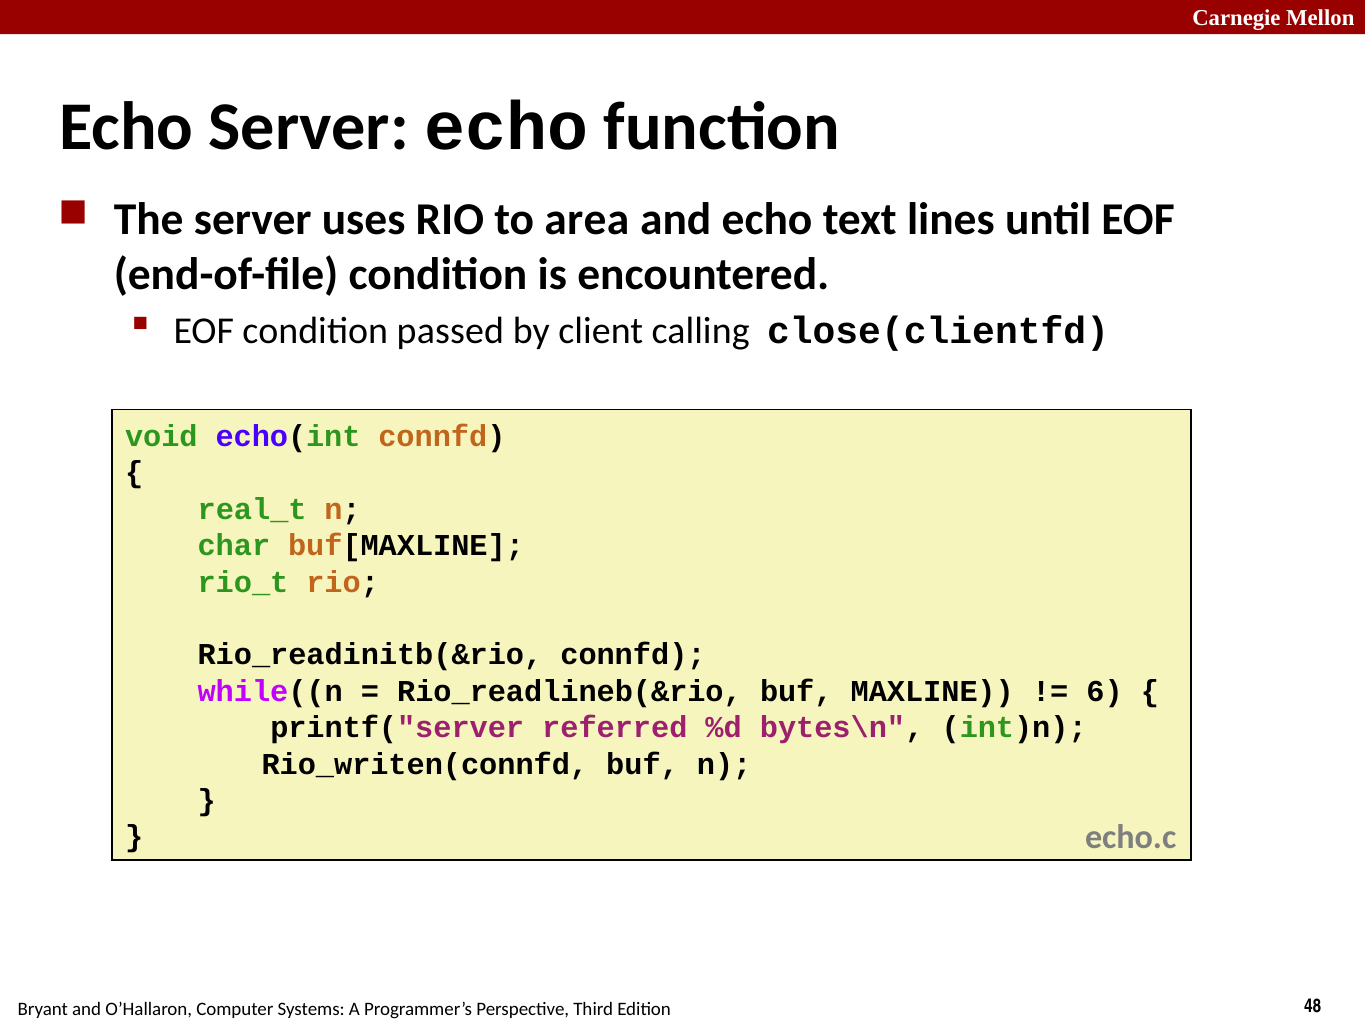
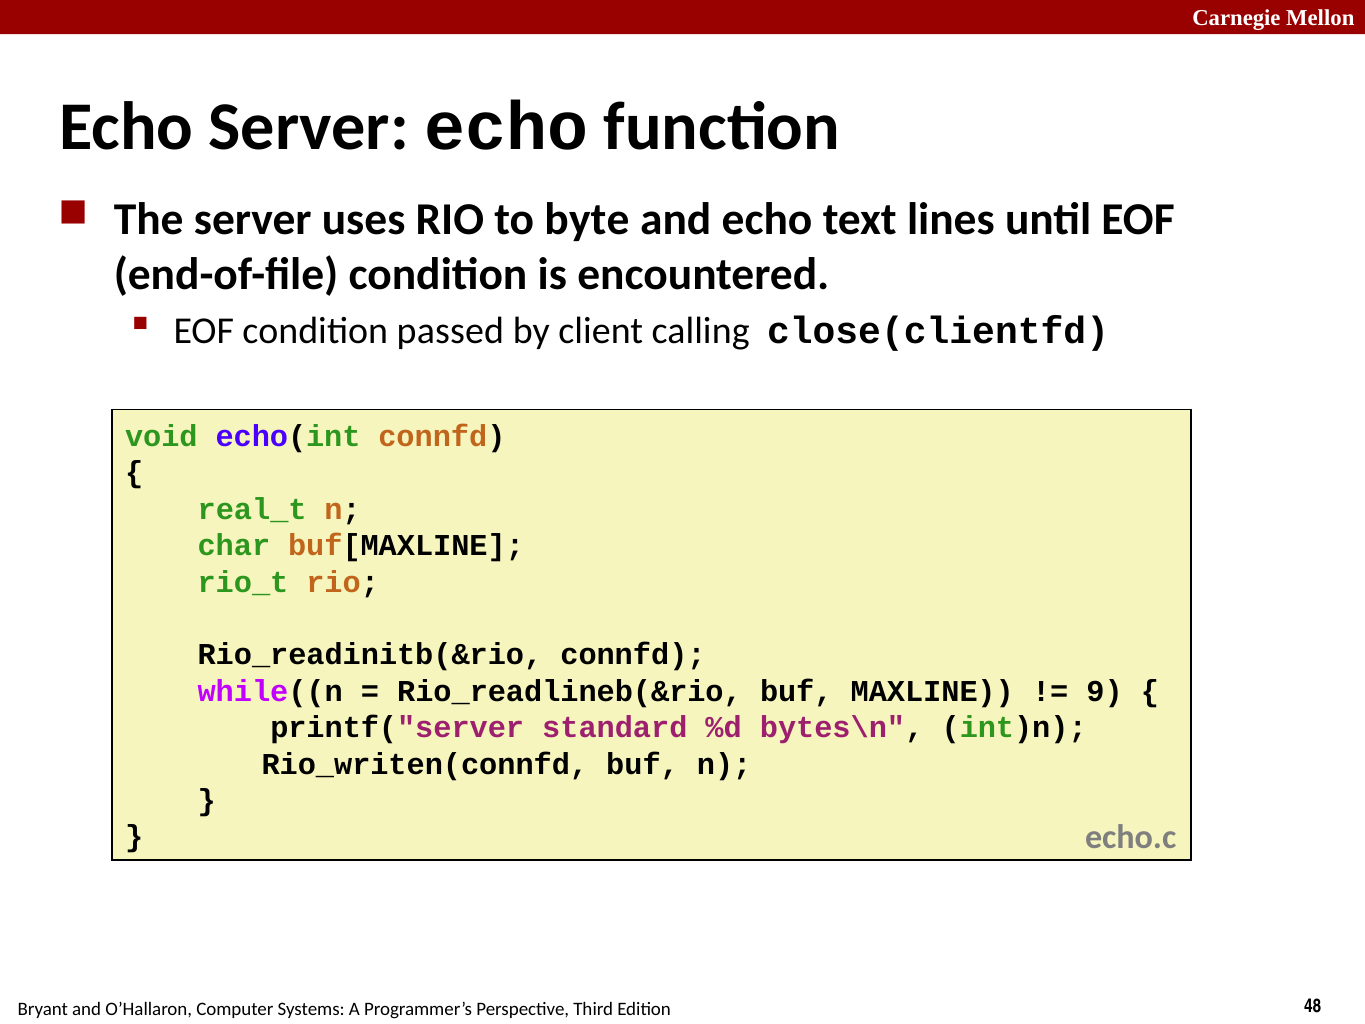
area: area -> byte (587, 219)
6: 6 -> 9 (1105, 691)
referred: referred -> standard (615, 728)
